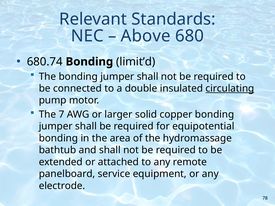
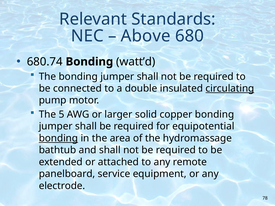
limit’d: limit’d -> watt’d (136, 62)
7: 7 -> 5 (62, 114)
bonding underline: none -> present (58, 138)
